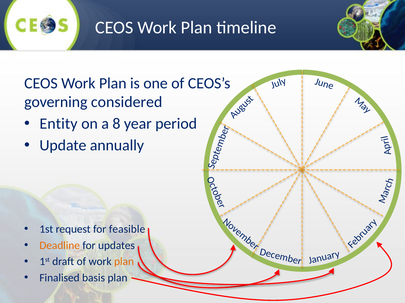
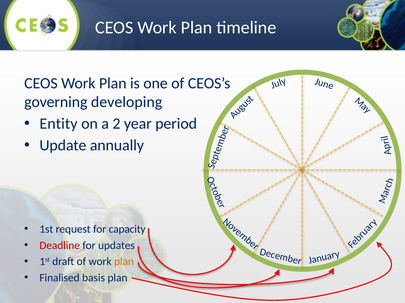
considered: considered -> developing (127, 102)
8: 8 -> 2 (116, 124)
feasible: feasible -> capacity (127, 230)
Deadline colour: orange -> red (60, 246)
